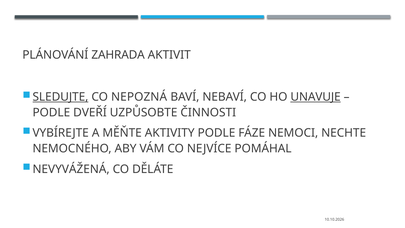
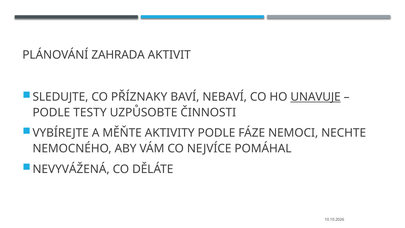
SLEDUJTE underline: present -> none (60, 97)
NEPOZNÁ: NEPOZNÁ -> PŘÍZNAKY (139, 97)
DVEŘÍ: DVEŘÍ -> TESTY (90, 112)
